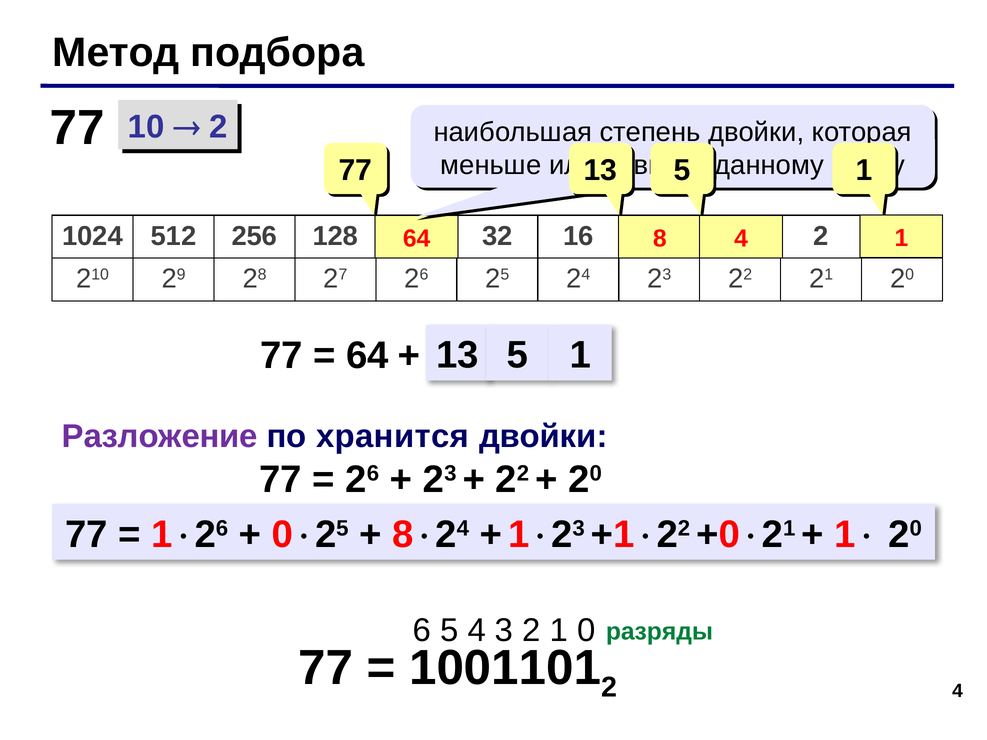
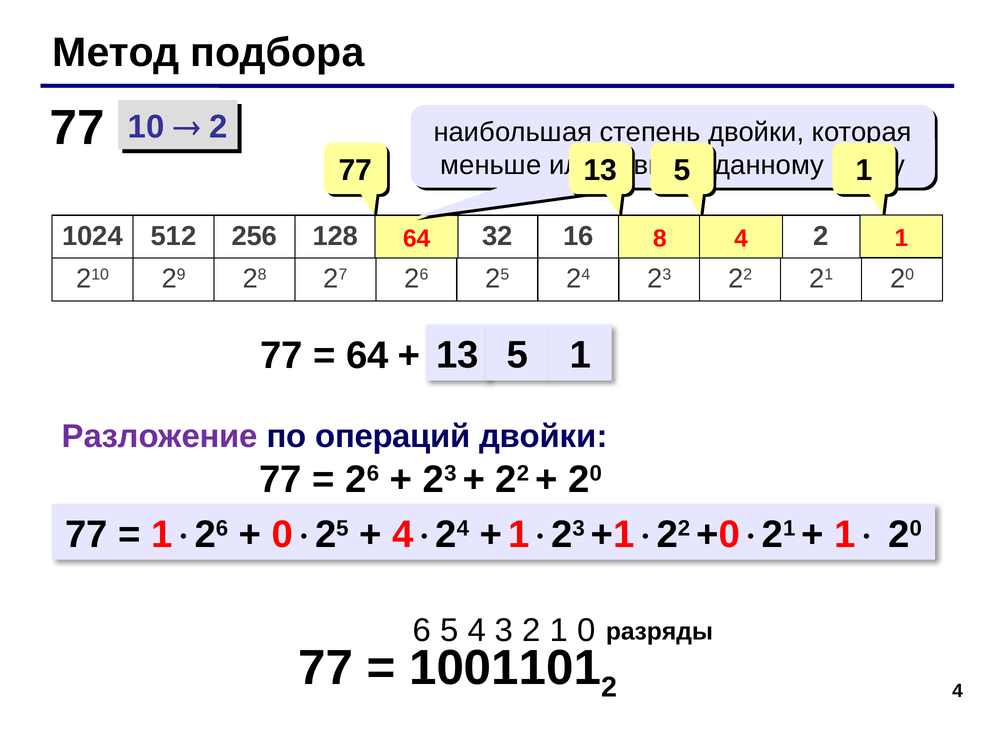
хранится: хранится -> операций (393, 437)
8: 8 -> 4 (403, 535)
разряды colour: green -> black (659, 632)
